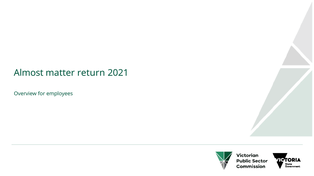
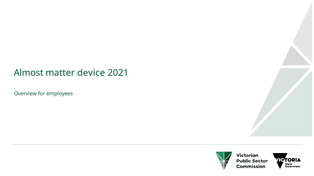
return: return -> device (91, 73)
